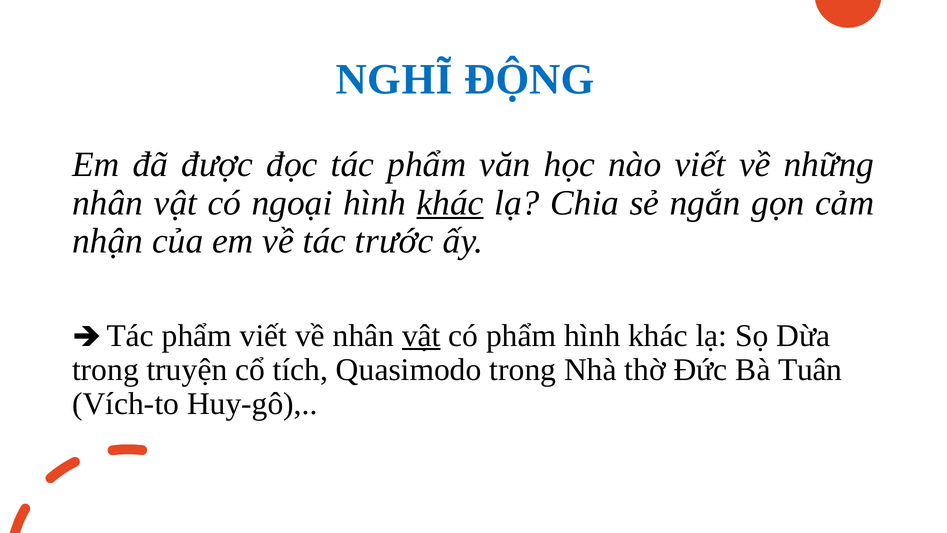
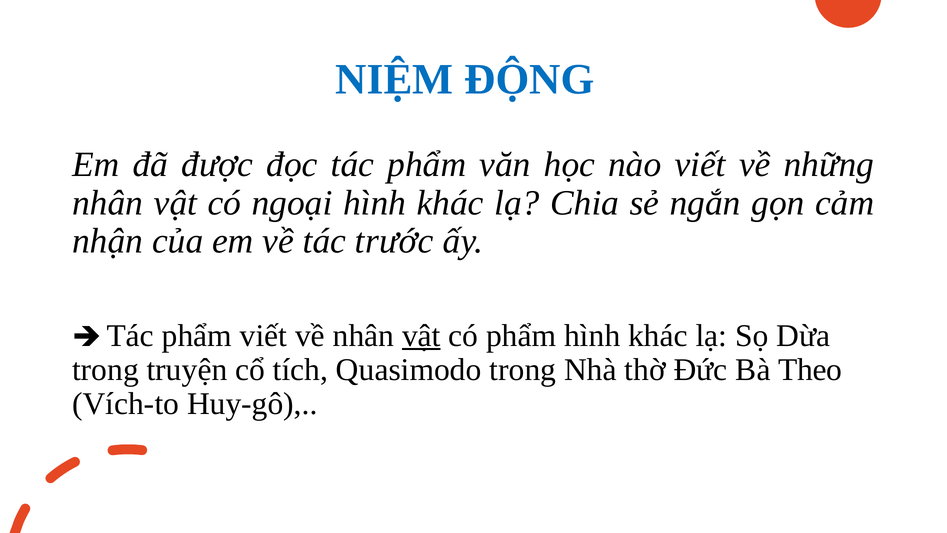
NGHĨ: NGHĨ -> NIỆM (394, 80)
khác underline: present -> none (450, 203)
Tuân: Tuân -> Theo (810, 370)
